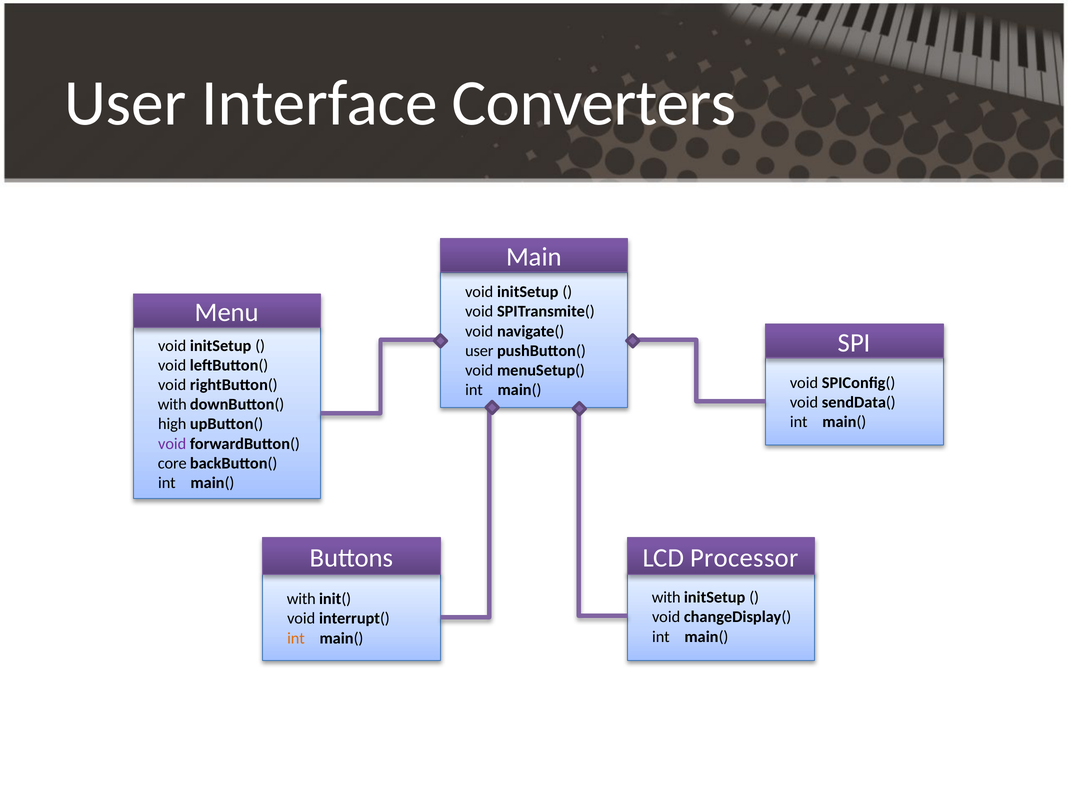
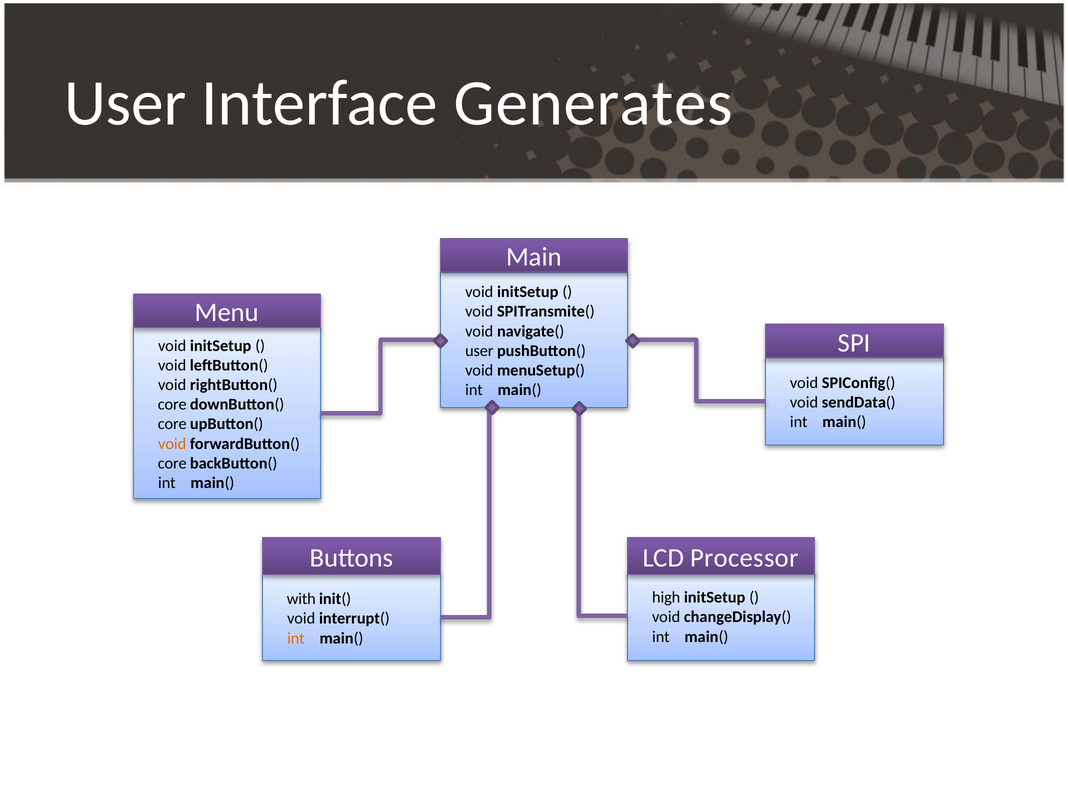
Converters: Converters -> Generates (593, 103)
with: with -> core (172, 404)
high: high -> core (172, 424)
void colour: purple -> orange (172, 444)
with: with -> high (666, 597)
